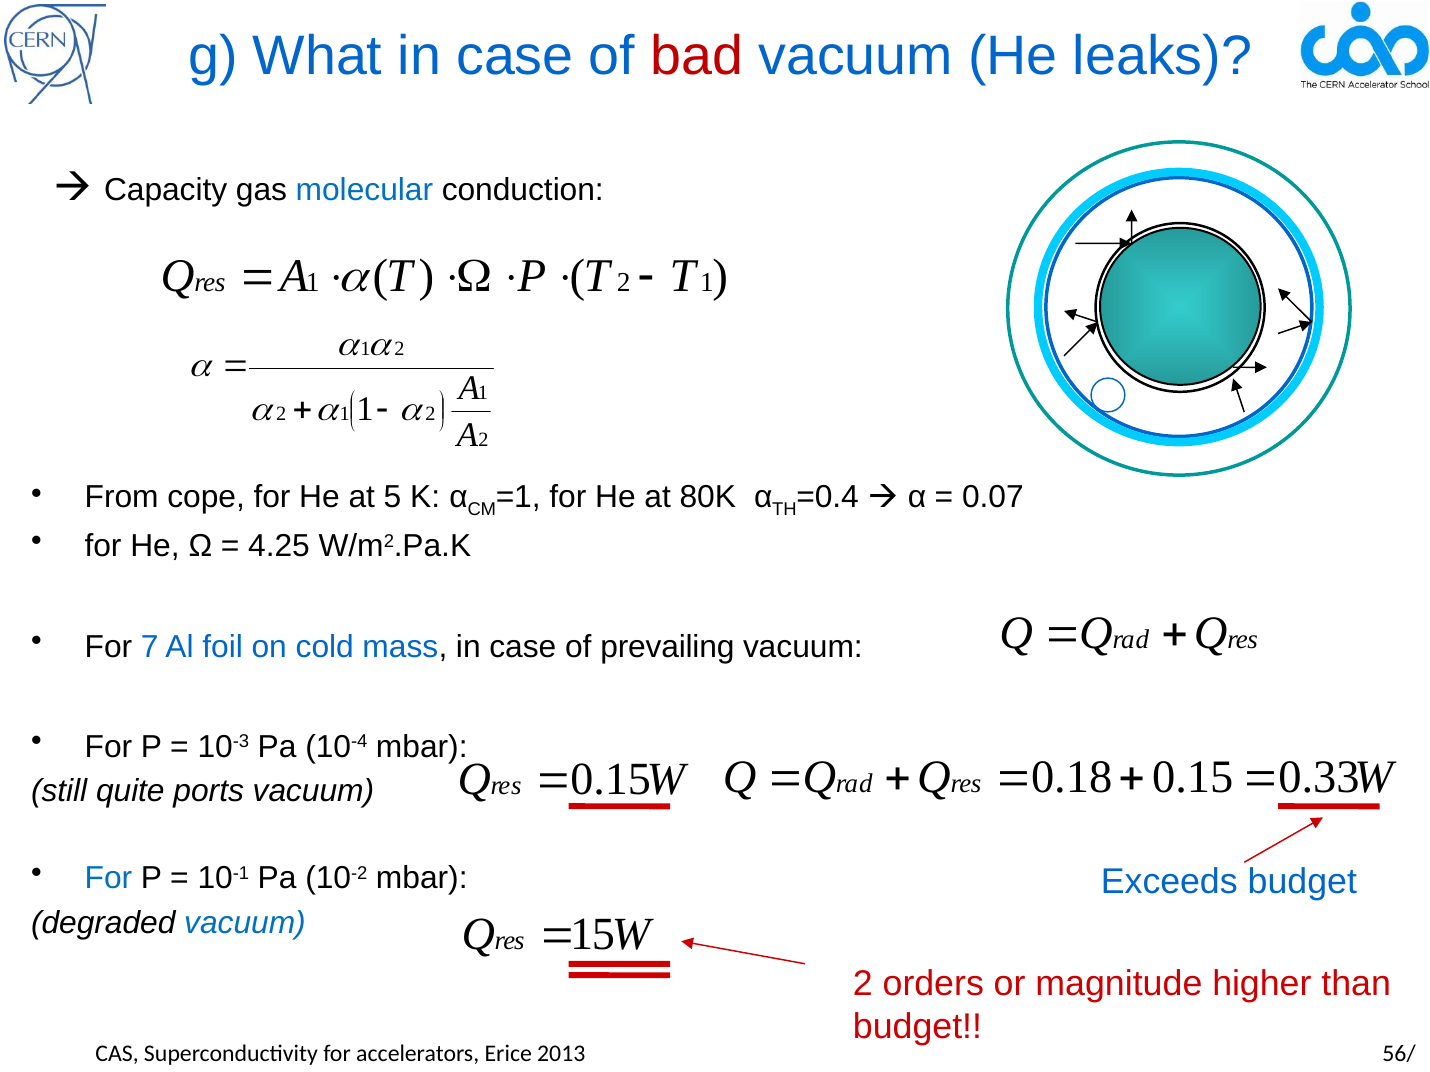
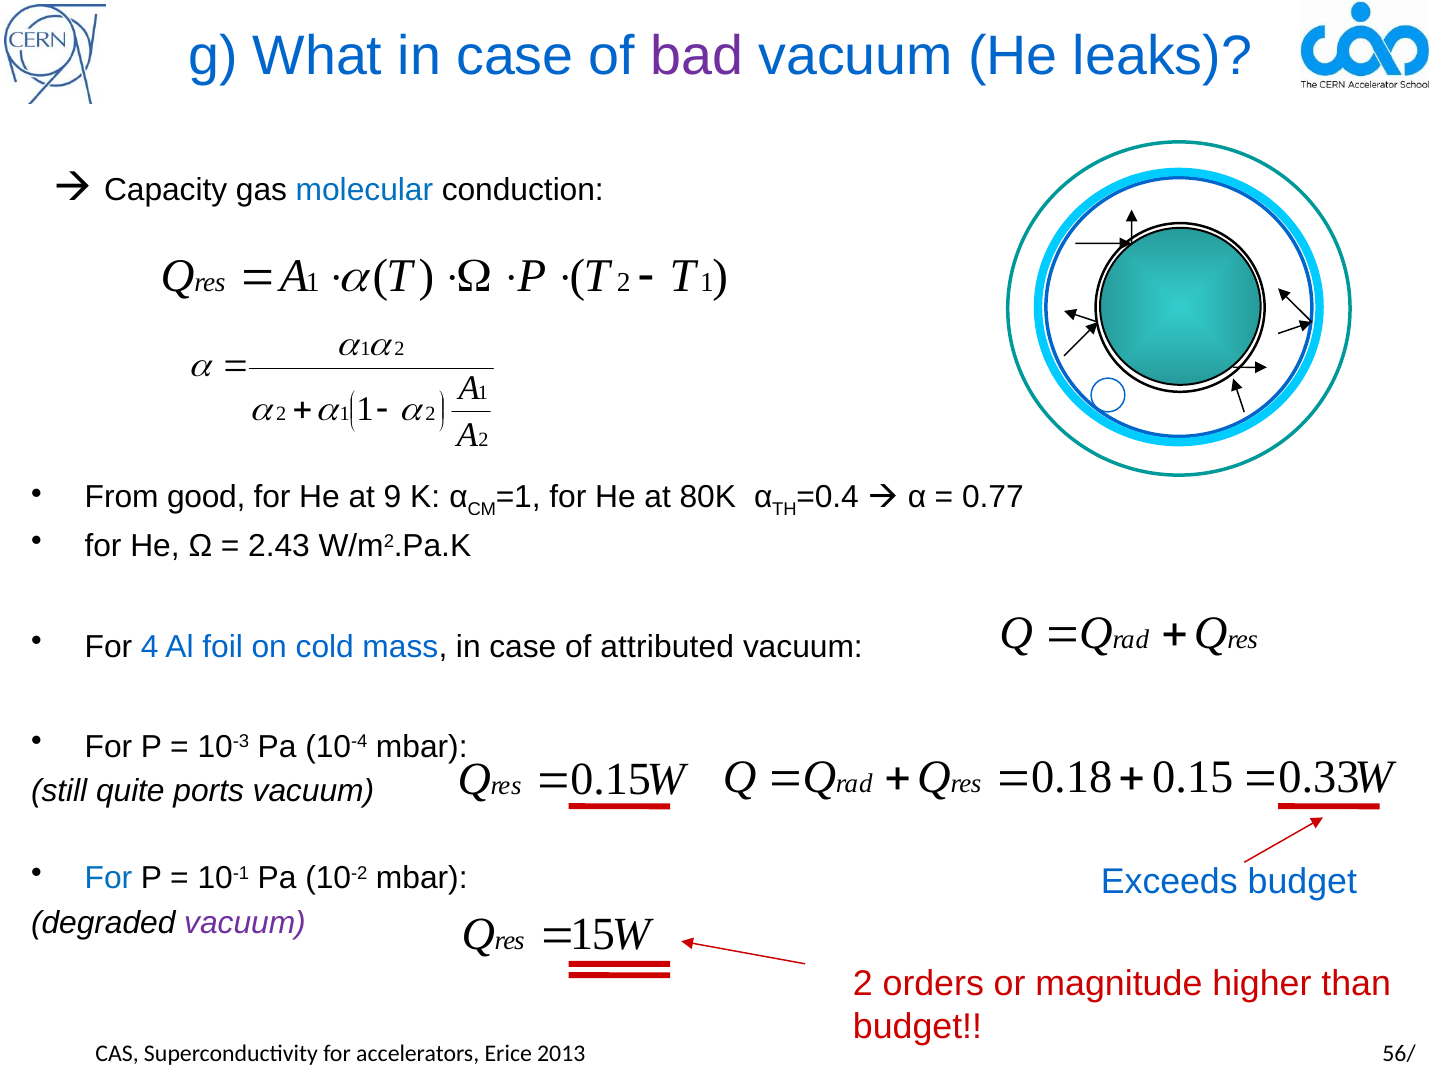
bad colour: red -> purple (697, 56)
cope: cope -> good (206, 497)
5: 5 -> 9 (393, 497)
0.07: 0.07 -> 0.77 (993, 497)
4.25: 4.25 -> 2.43 (279, 547)
7: 7 -> 4 (150, 647)
prevailing: prevailing -> attributed (667, 647)
vacuum colour: blue -> purple (245, 923)
